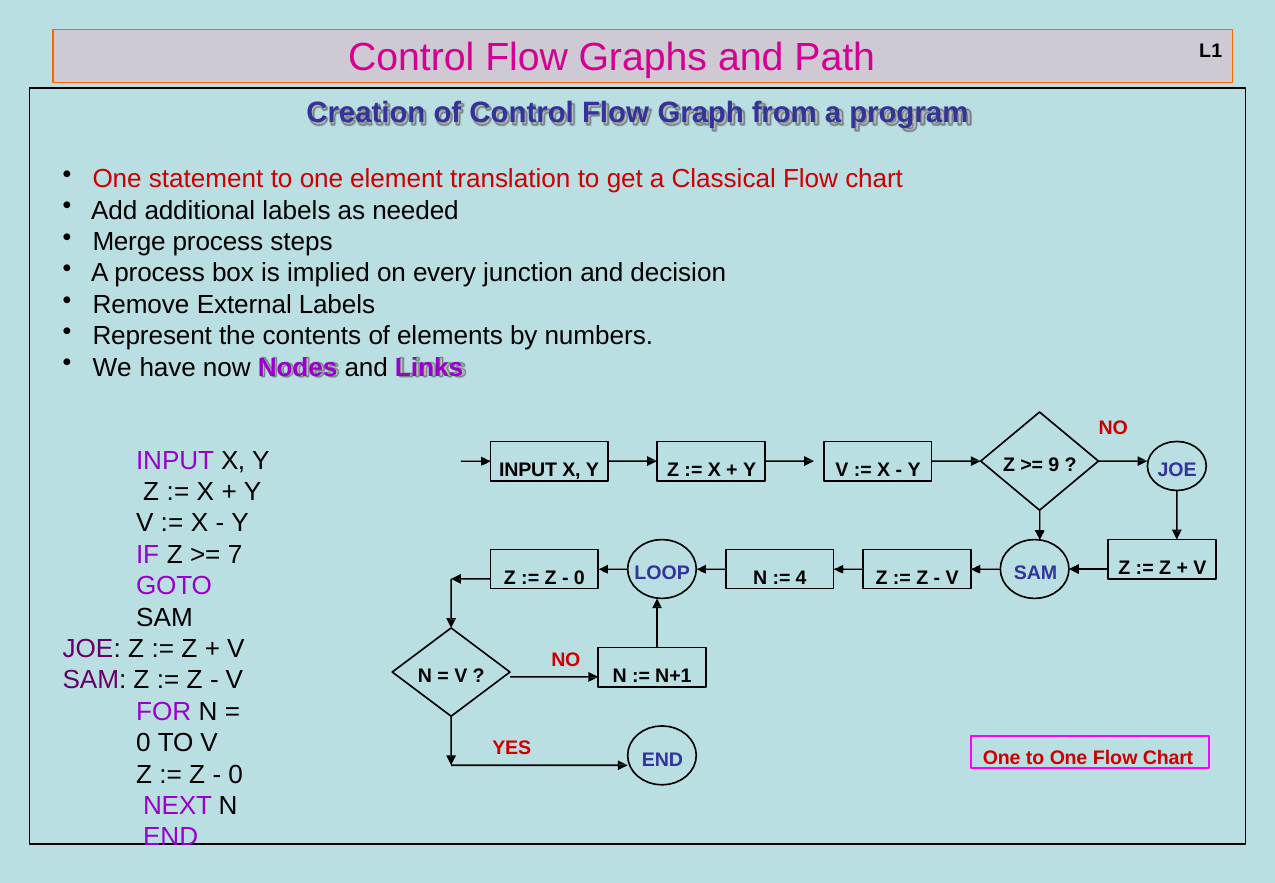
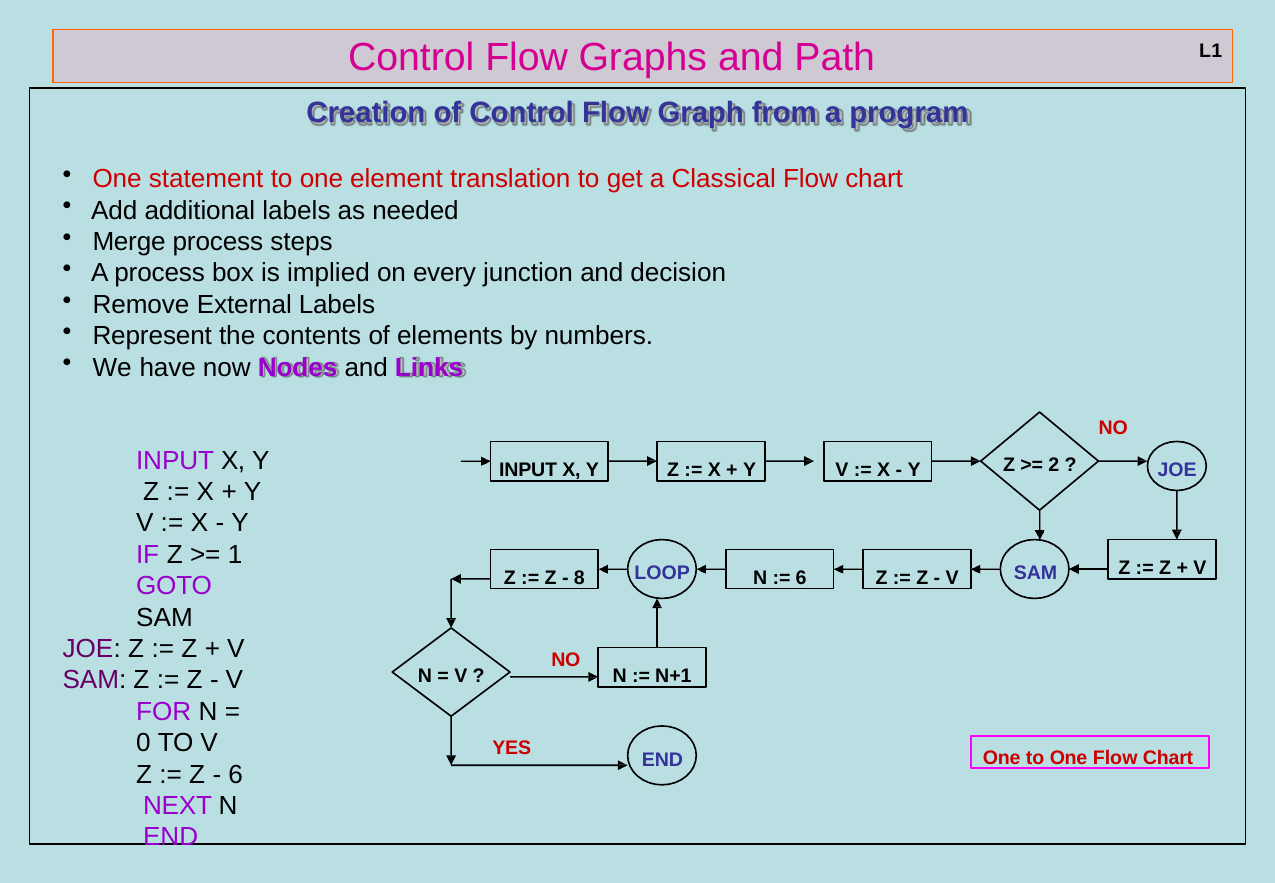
9: 9 -> 2 (1054, 465)
7: 7 -> 1 (235, 554)
0: 0 -> 8 (579, 578)
4: 4 -> 6 (801, 578)
0: 0 -> 6 (236, 774)
